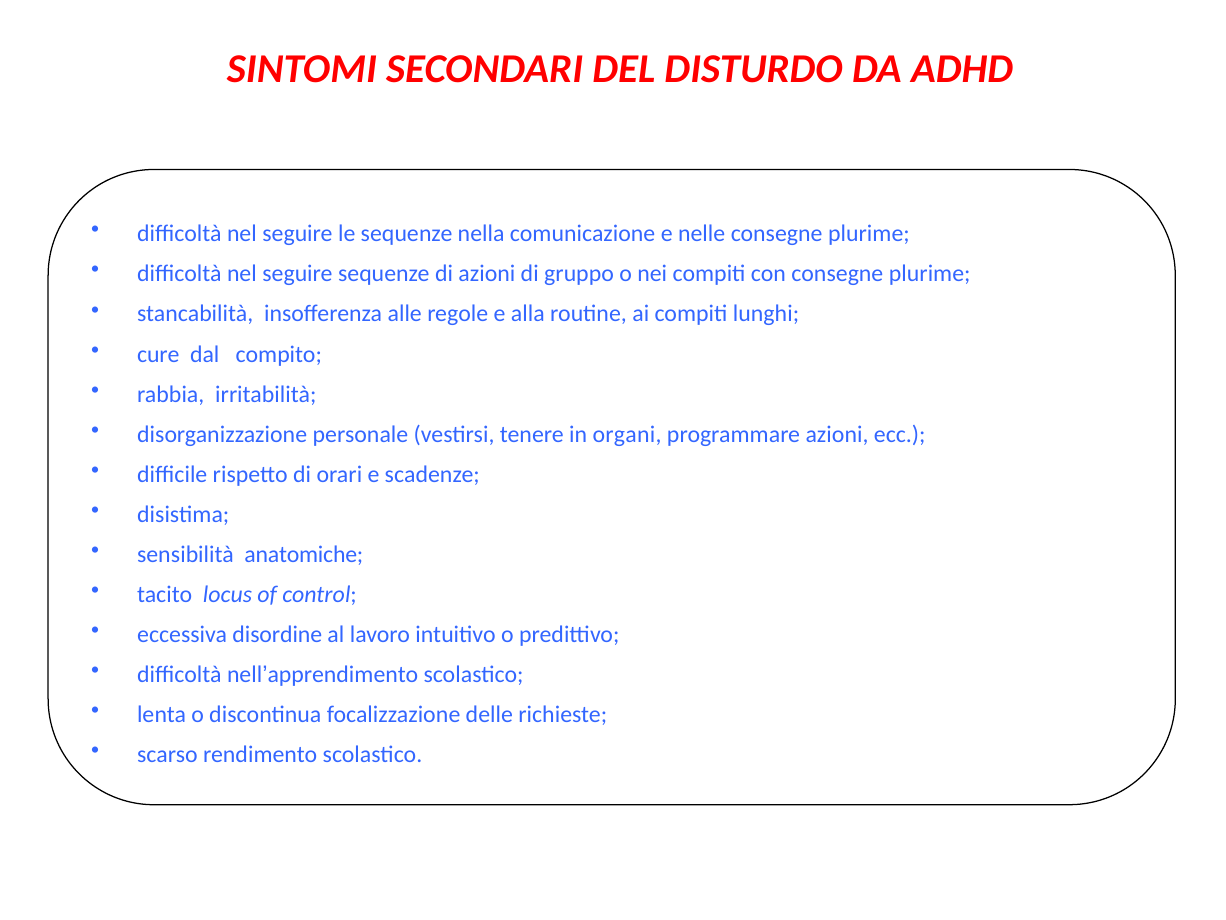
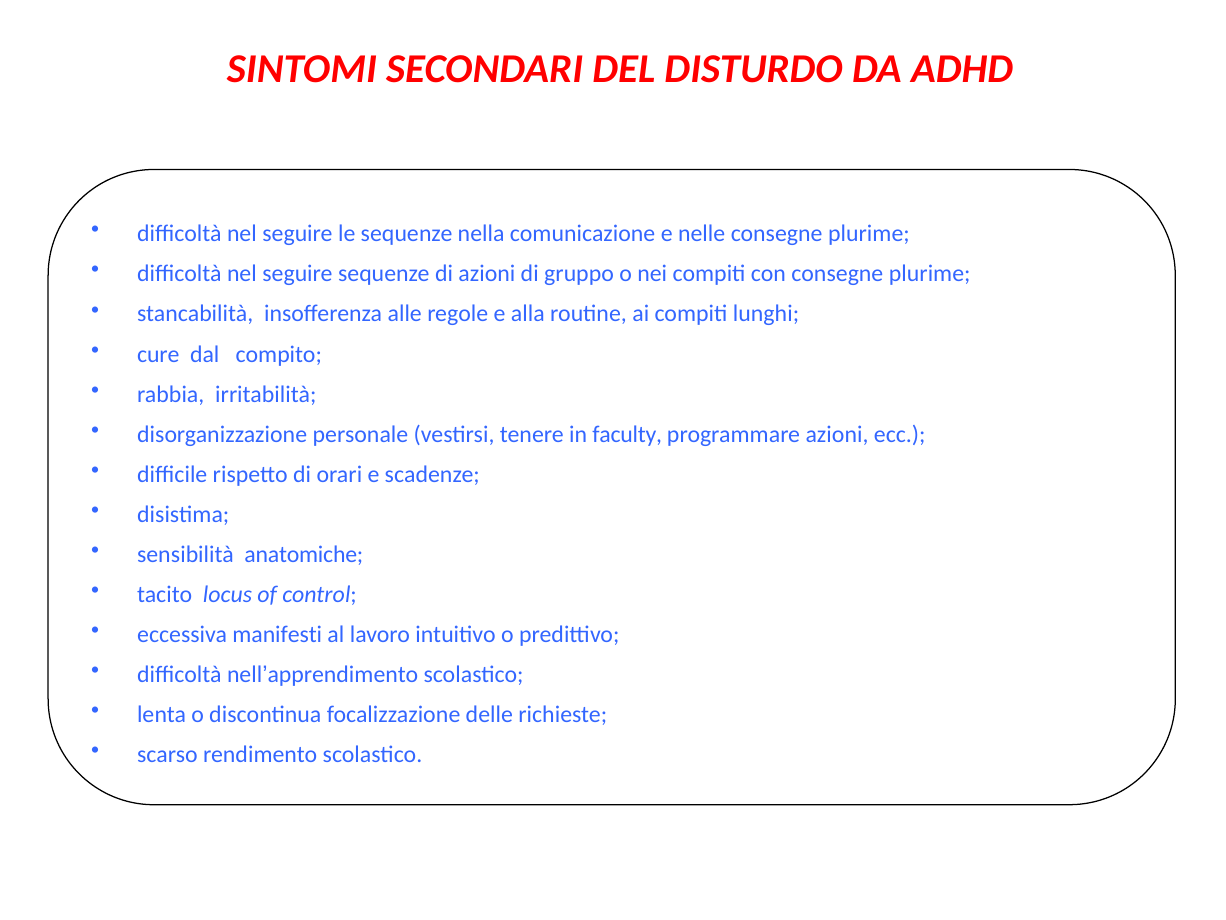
organi: organi -> faculty (627, 434)
disordine: disordine -> manifesti (277, 634)
